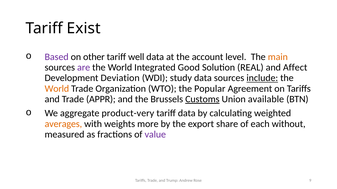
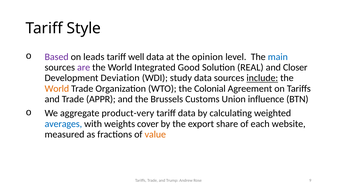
Exist: Exist -> Style (84, 28)
other: other -> leads (94, 57)
account: account -> opinion (207, 57)
main colour: orange -> blue (278, 57)
Affect: Affect -> Closer (295, 68)
Popular: Popular -> Colonial (210, 89)
Customs underline: present -> none (202, 99)
available: available -> influence (266, 99)
averages colour: orange -> blue (63, 124)
more: more -> cover (148, 124)
without: without -> website (289, 124)
value colour: purple -> orange (155, 135)
